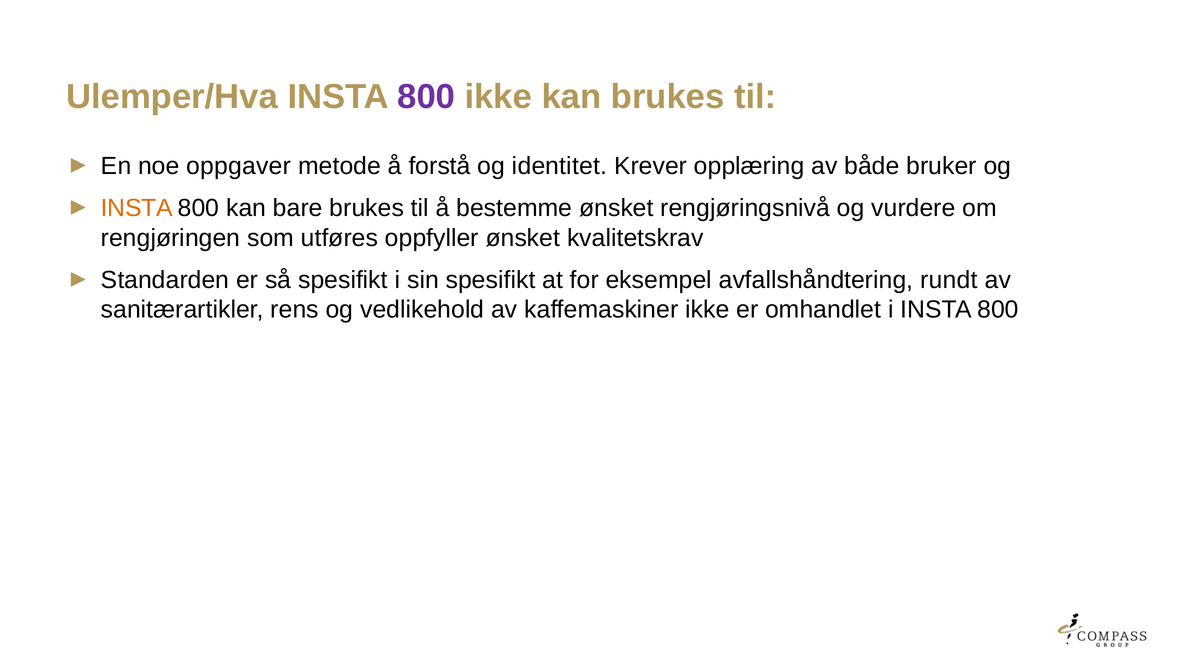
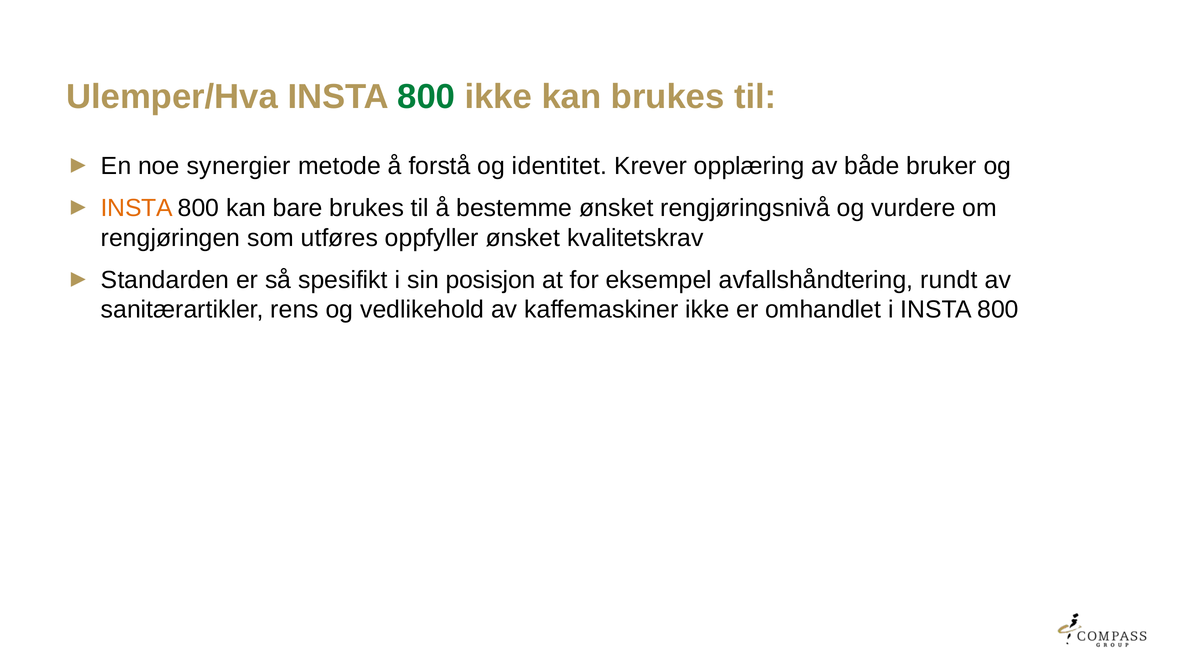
800 colour: purple -> green (426, 97)
oppgaver: oppgaver -> synergier (239, 166)
sin spesifikt: spesifikt -> posisjon (491, 280)
